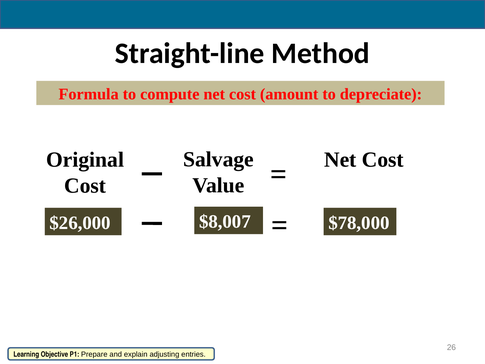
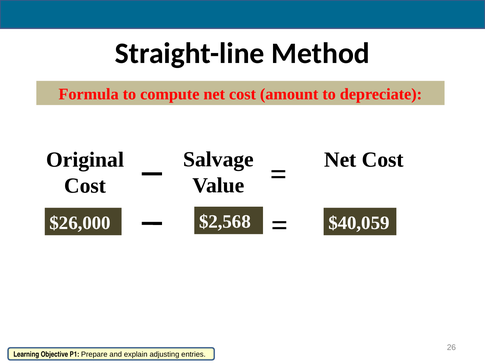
$8,007: $8,007 -> $2,568 (225, 222)
$78,000: $78,000 -> $40,059 (359, 223)
